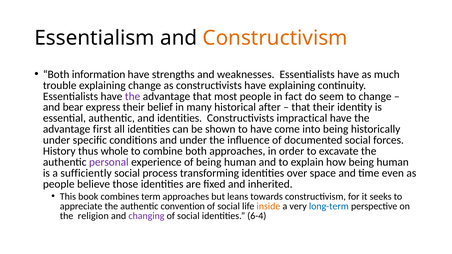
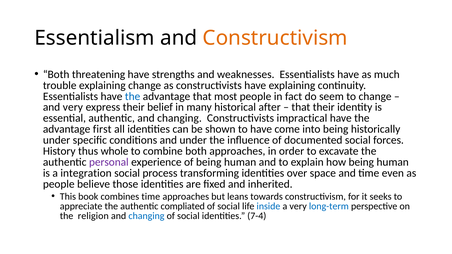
information: information -> threatening (99, 74)
the colour: purple -> blue (133, 96)
and bear: bear -> very (73, 107)
authentic and identities: identities -> changing (179, 118)
sufficiently: sufficiently -> integration (86, 173)
combines term: term -> time (151, 197)
convention: convention -> compliated (183, 206)
inside colour: orange -> blue (268, 206)
changing colour: purple -> blue (146, 216)
6-4: 6-4 -> 7-4 (257, 216)
